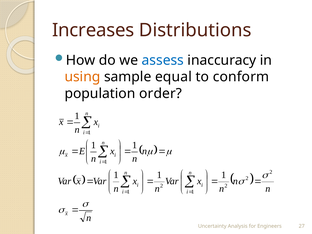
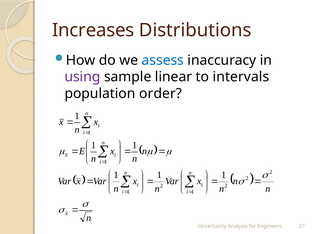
using colour: orange -> purple (82, 77)
equal: equal -> linear (173, 77)
conform: conform -> intervals (241, 77)
